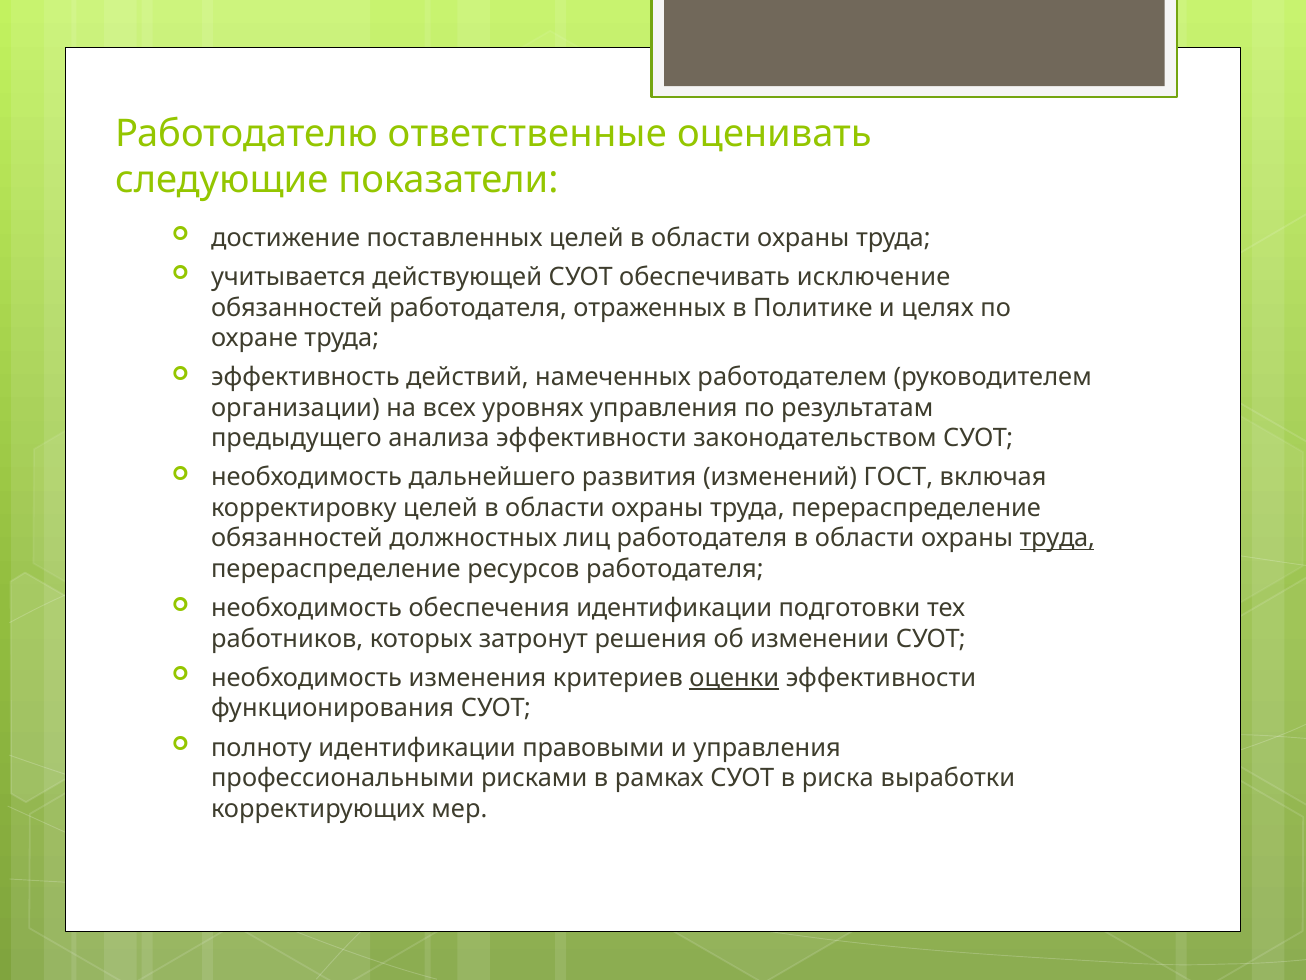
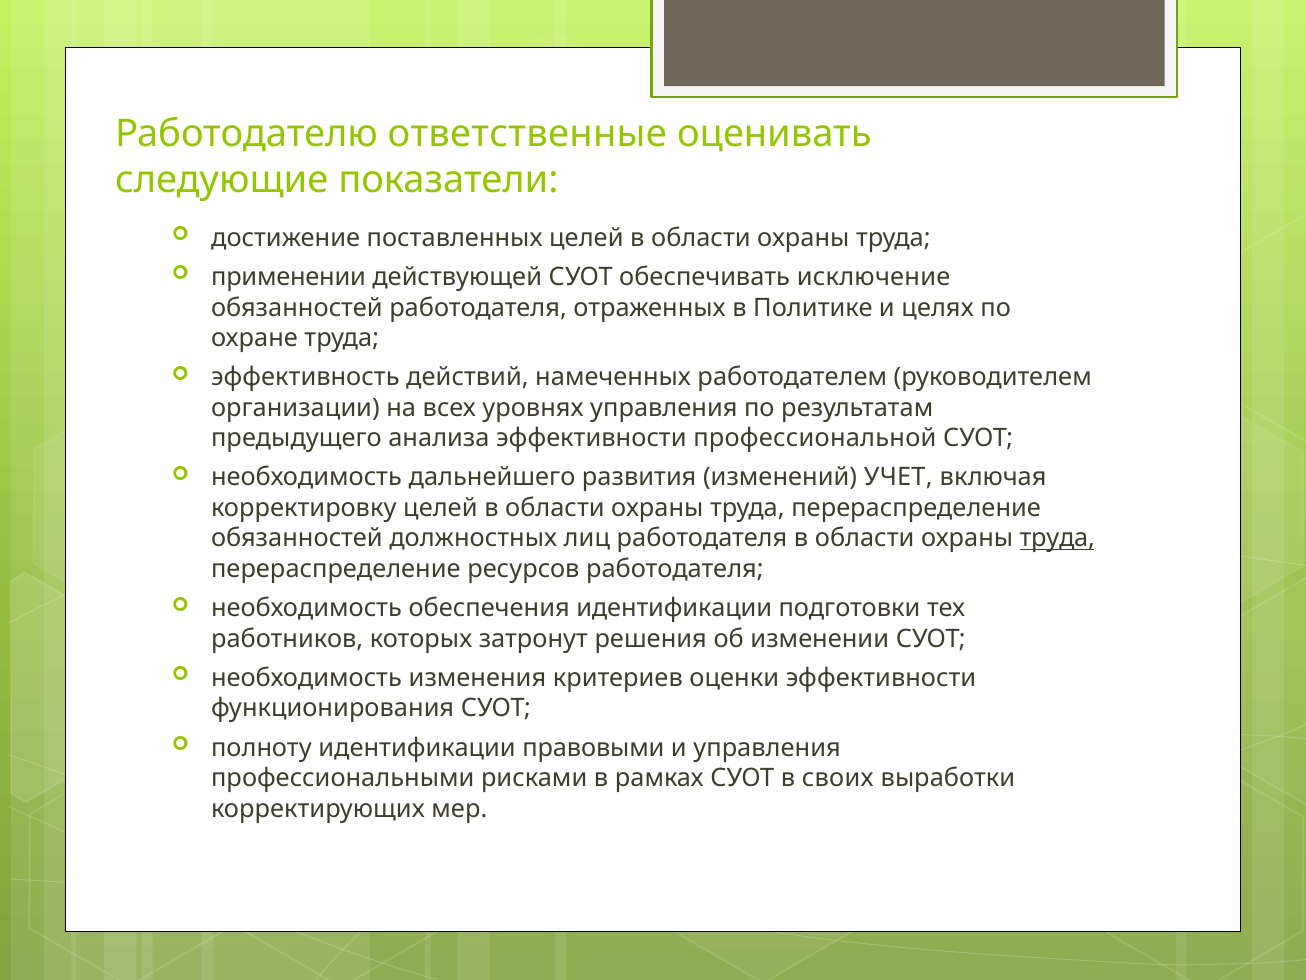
учитывается: учитывается -> применении (289, 277)
законодательством: законодательством -> профессиональной (815, 438)
ГОСТ: ГОСТ -> УЧЕТ (898, 477)
оценки underline: present -> none (734, 678)
риска: риска -> своих (838, 778)
